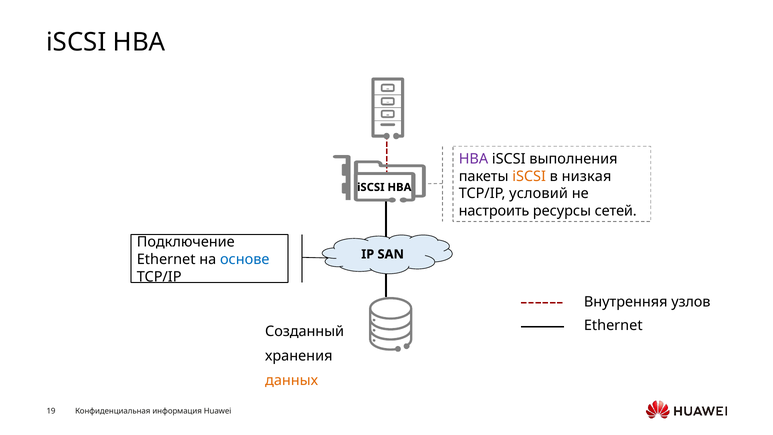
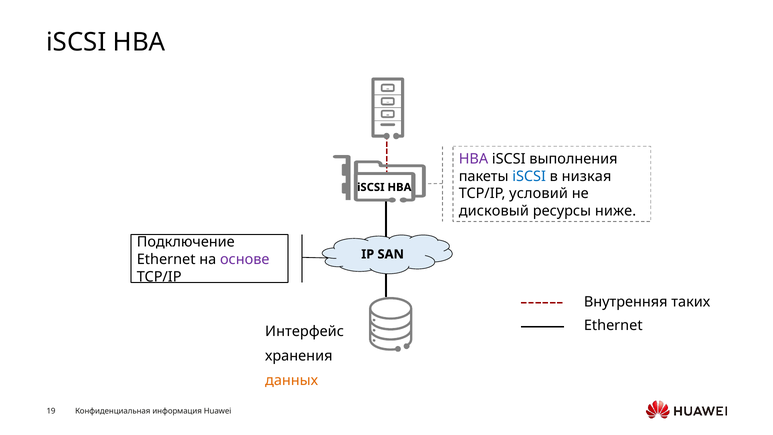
iSCSI colour: orange -> blue (529, 176)
настроить: настроить -> дисковый (494, 211)
сетей: сетей -> ниже (616, 211)
основе colour: blue -> purple (245, 259)
узлов: узлов -> таких (691, 302)
Созданный: Созданный -> Интерфейс (305, 332)
